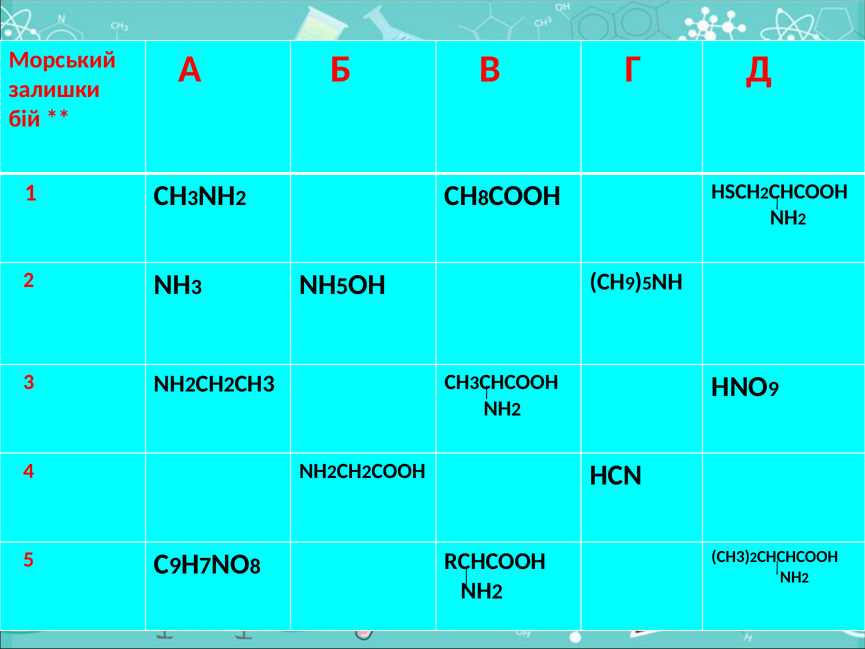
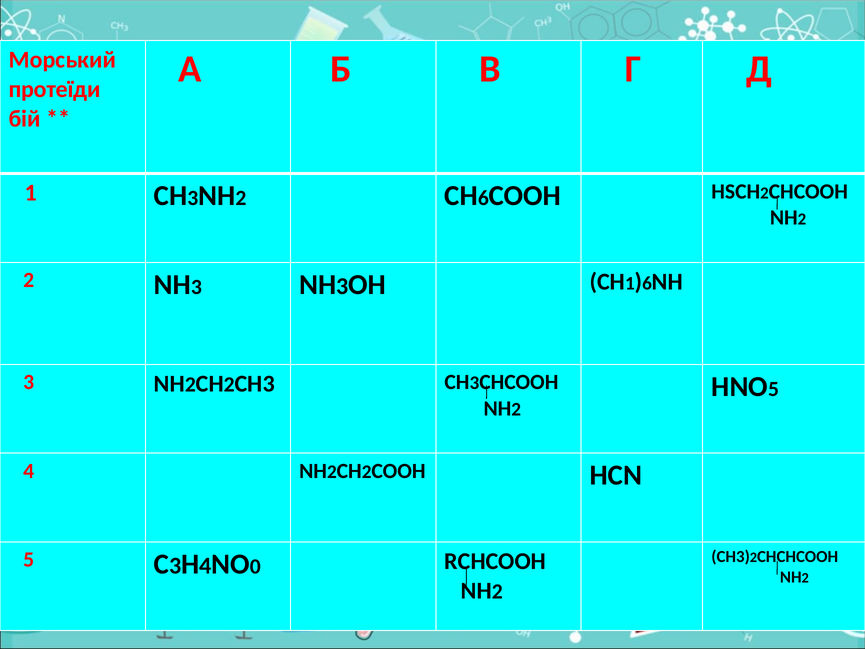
залишки: залишки -> протеїди (55, 89)
8: 8 -> 6 (483, 198)
5: 5 -> 3 (342, 286)
9: 9 -> 1 (630, 283)
5: 5 -> 6 (647, 283)
9: 9 -> 5 (773, 389)
9: 9 -> 3 (175, 565)
7: 7 -> 4 (205, 565)
8: 8 -> 0 (255, 566)
